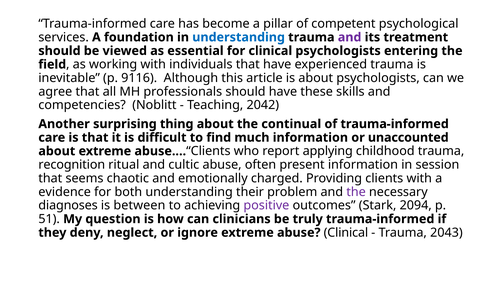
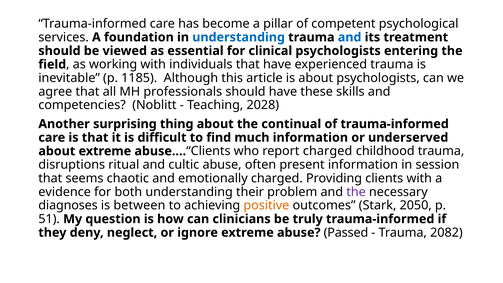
and colour: purple -> blue (350, 37)
9116: 9116 -> 1185 (139, 78)
2042: 2042 -> 2028 (263, 105)
unaccounted: unaccounted -> underserved (408, 138)
report applying: applying -> charged (328, 151)
recognition: recognition -> disruptions (72, 165)
positive colour: purple -> orange (266, 205)
2094: 2094 -> 2050 (416, 205)
abuse Clinical: Clinical -> Passed (346, 233)
2043: 2043 -> 2082 (446, 233)
